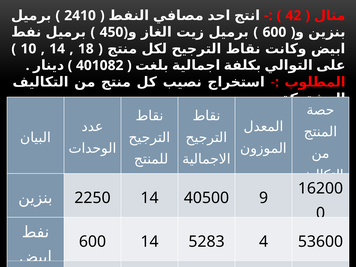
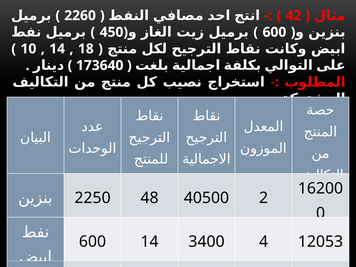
2410: 2410 -> 2260 (80, 16)
401082: 401082 -> 173640 (100, 65)
2250 14: 14 -> 48 (150, 198)
9: 9 -> 2 (264, 198)
5283: 5283 -> 3400 (207, 242)
53600: 53600 -> 12053 (320, 242)
